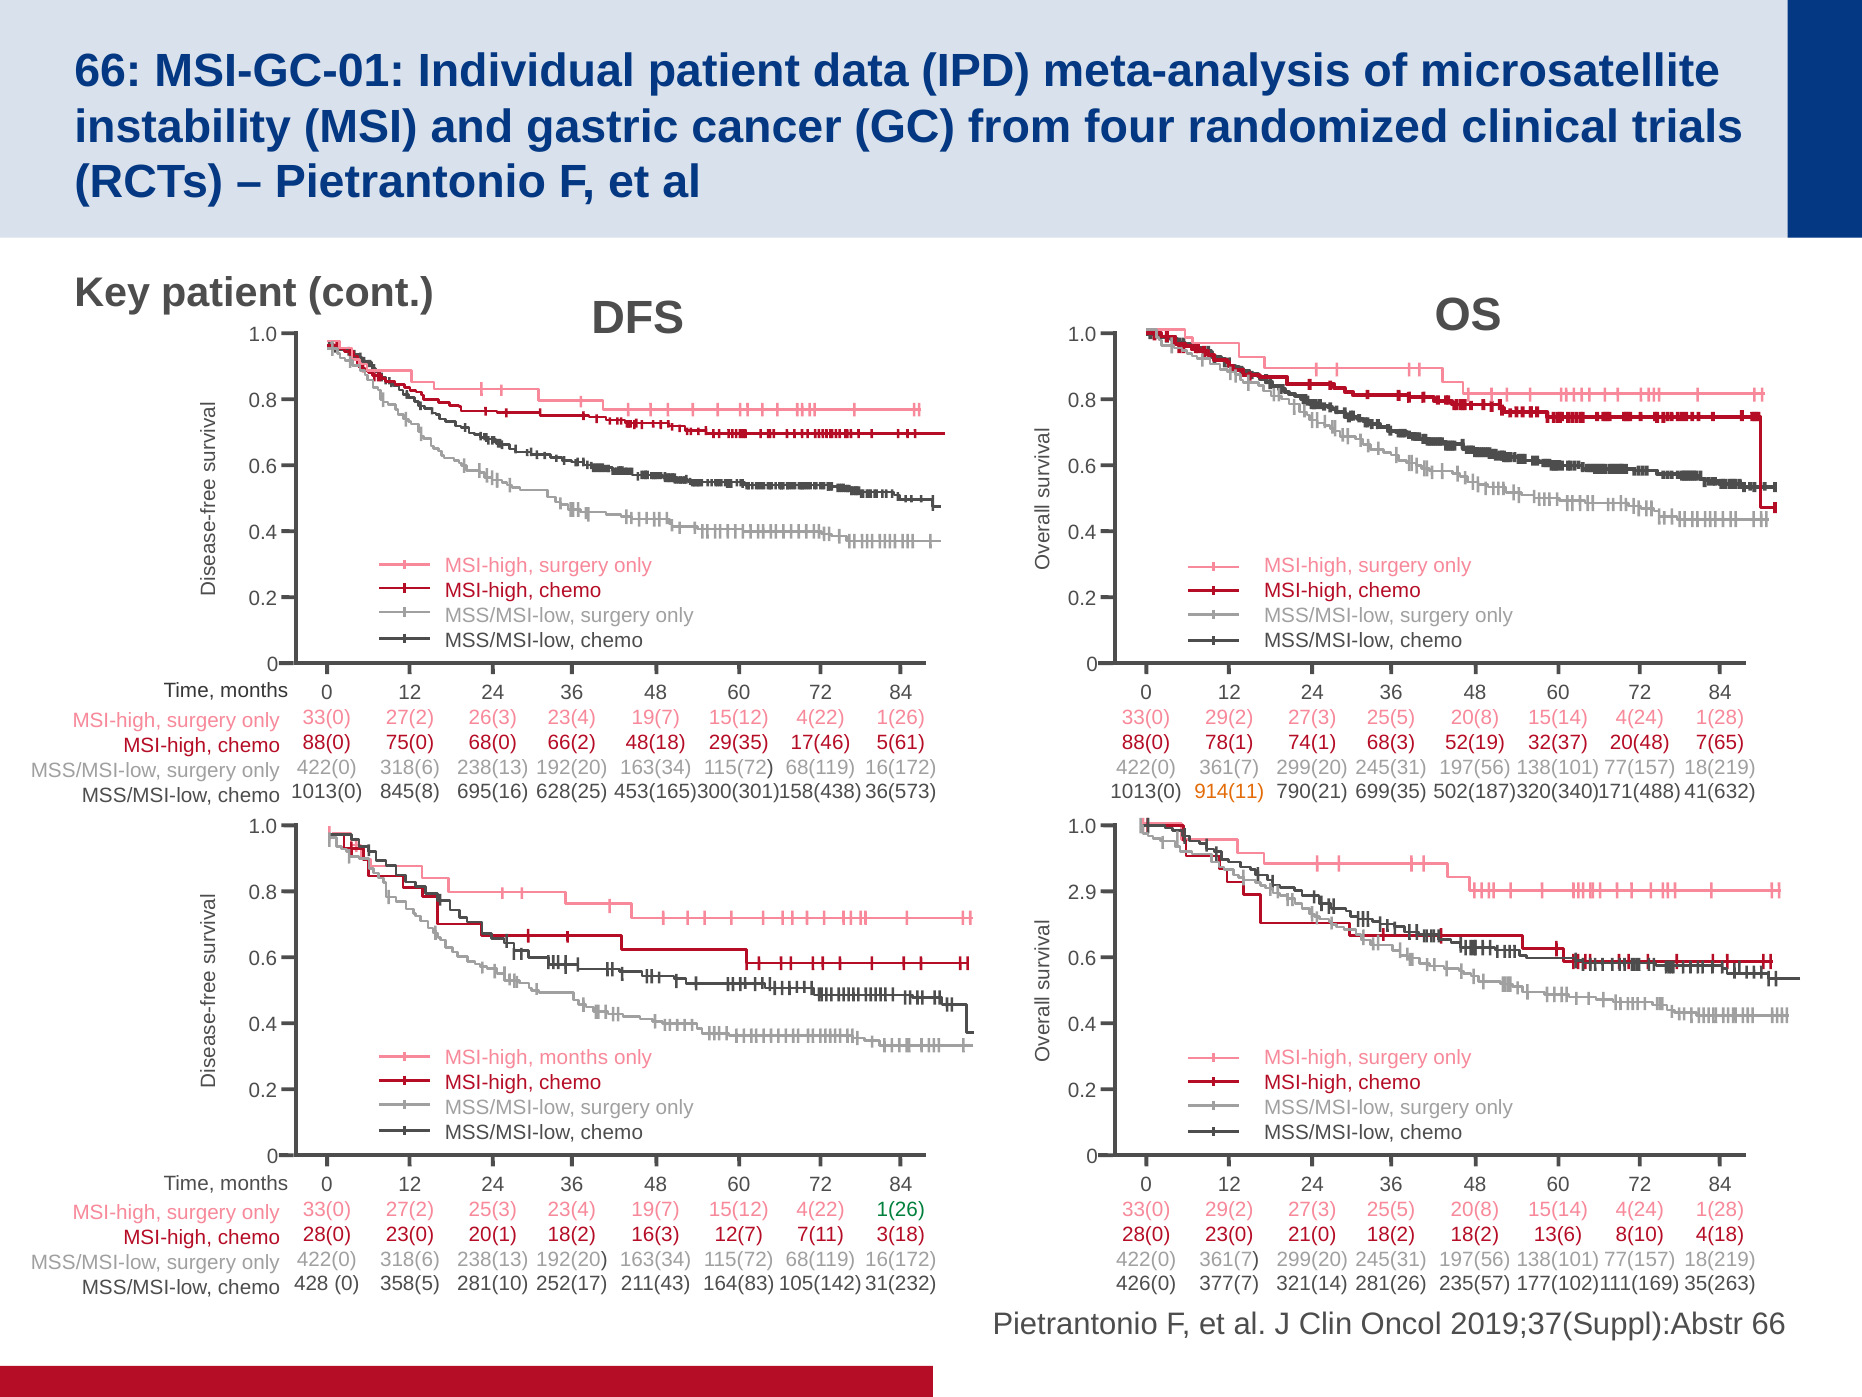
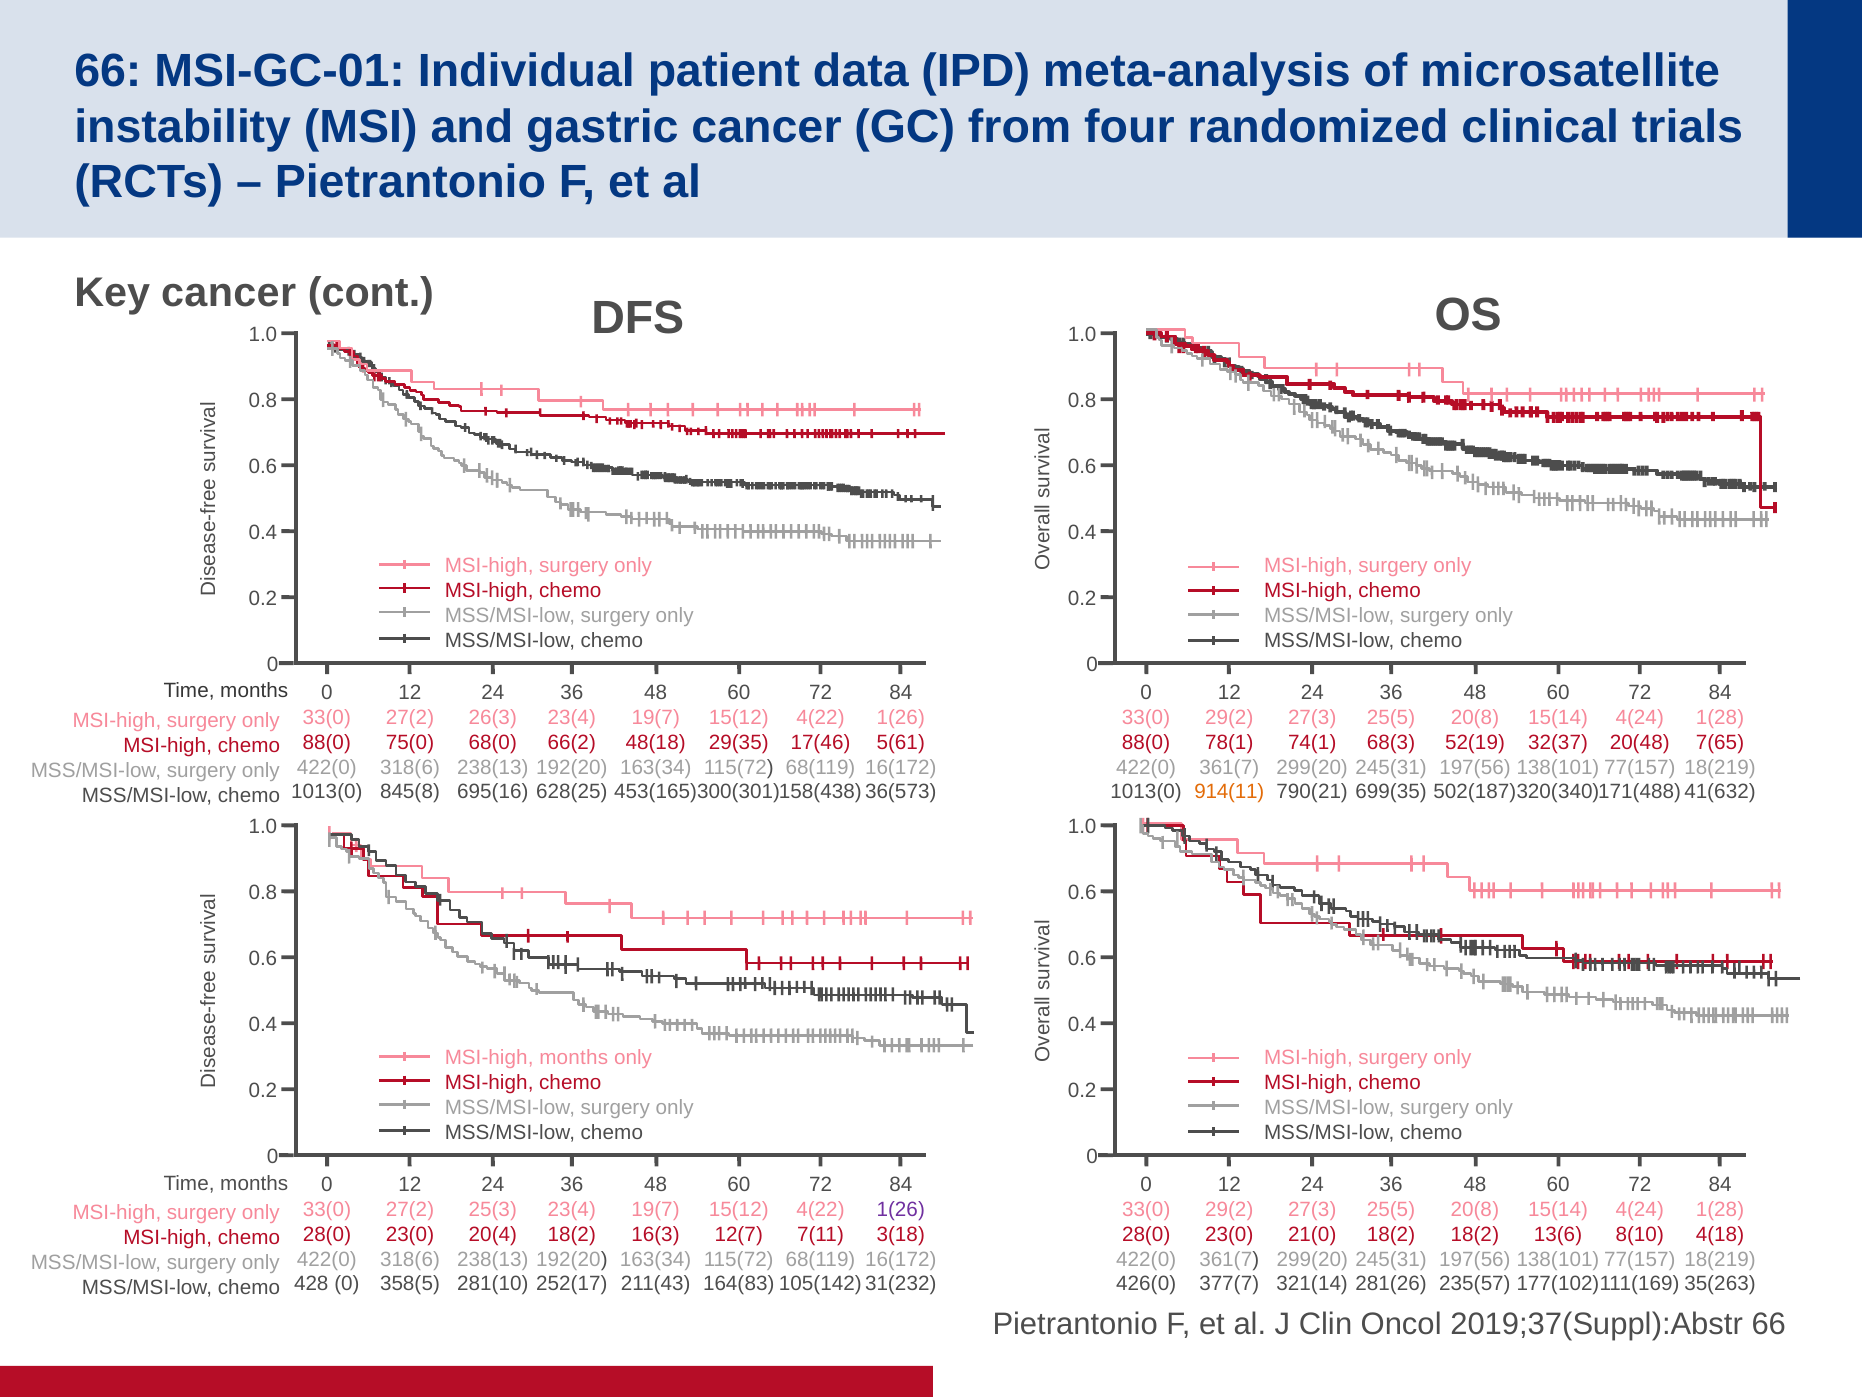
Key patient: patient -> cancer (229, 292)
2.9: 2.9 -> 0.6 (1082, 892)
1(26 colour: green -> purple (901, 1209)
20(1: 20(1 -> 20(4 (493, 1234)
